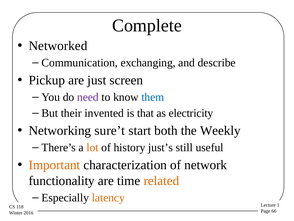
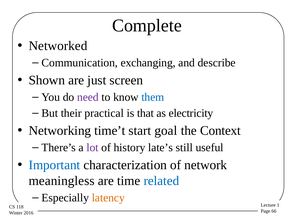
Pickup: Pickup -> Shown (47, 80)
invented: invented -> practical (104, 113)
sure’t: sure’t -> time’t (110, 130)
both: both -> goal (166, 130)
Weekly: Weekly -> Context (220, 130)
lot colour: orange -> purple (92, 147)
just’s: just’s -> late’s (161, 147)
Important colour: orange -> blue (54, 165)
functionality: functionality -> meaningless (62, 180)
related colour: orange -> blue (161, 180)
